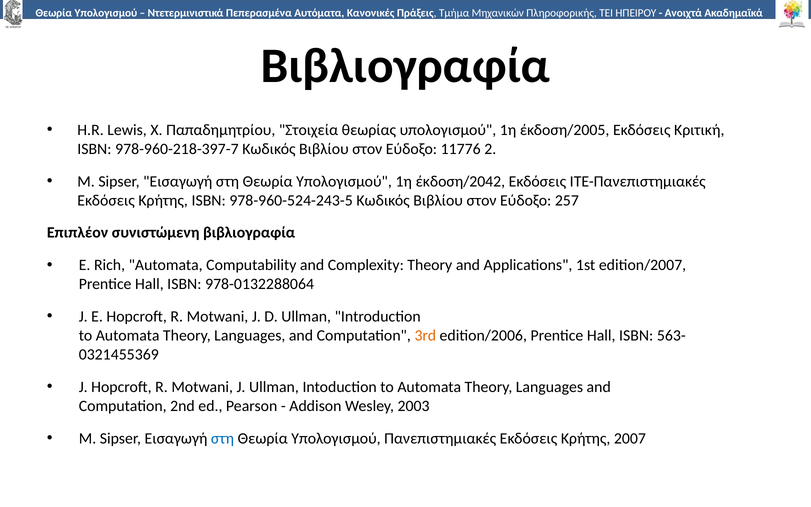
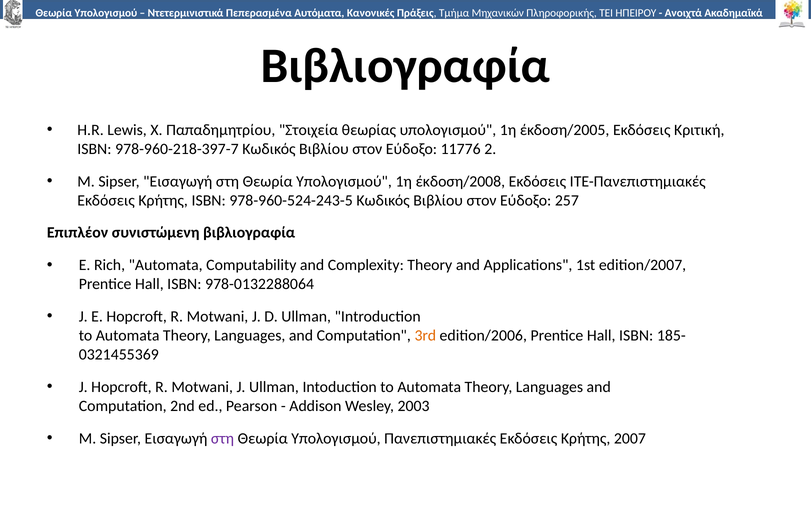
έκδοση/2042: έκδοση/2042 -> έκδοση/2008 (460, 181)
563-: 563- -> 185- (671, 335)
στη colour: blue -> purple (223, 438)
